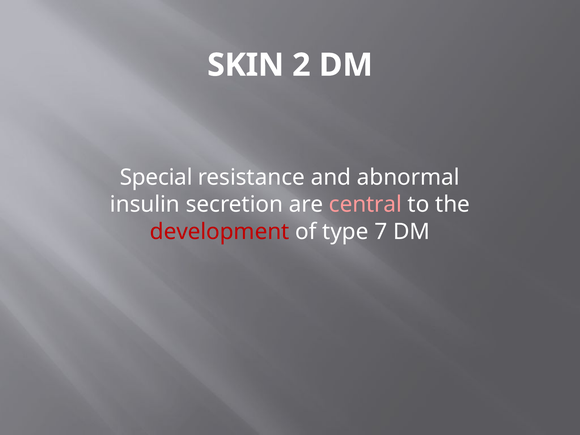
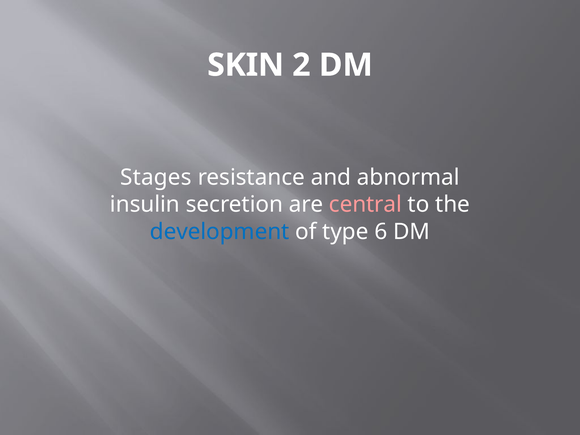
Special: Special -> Stages (156, 177)
development colour: red -> blue (220, 232)
7: 7 -> 6 (381, 232)
